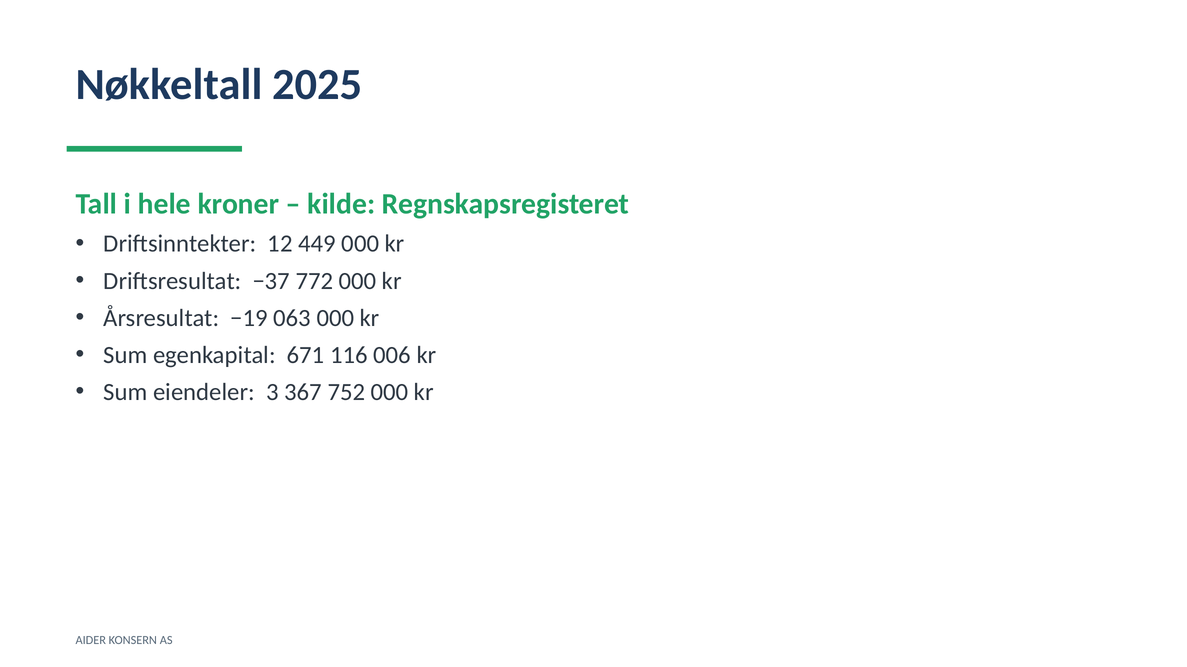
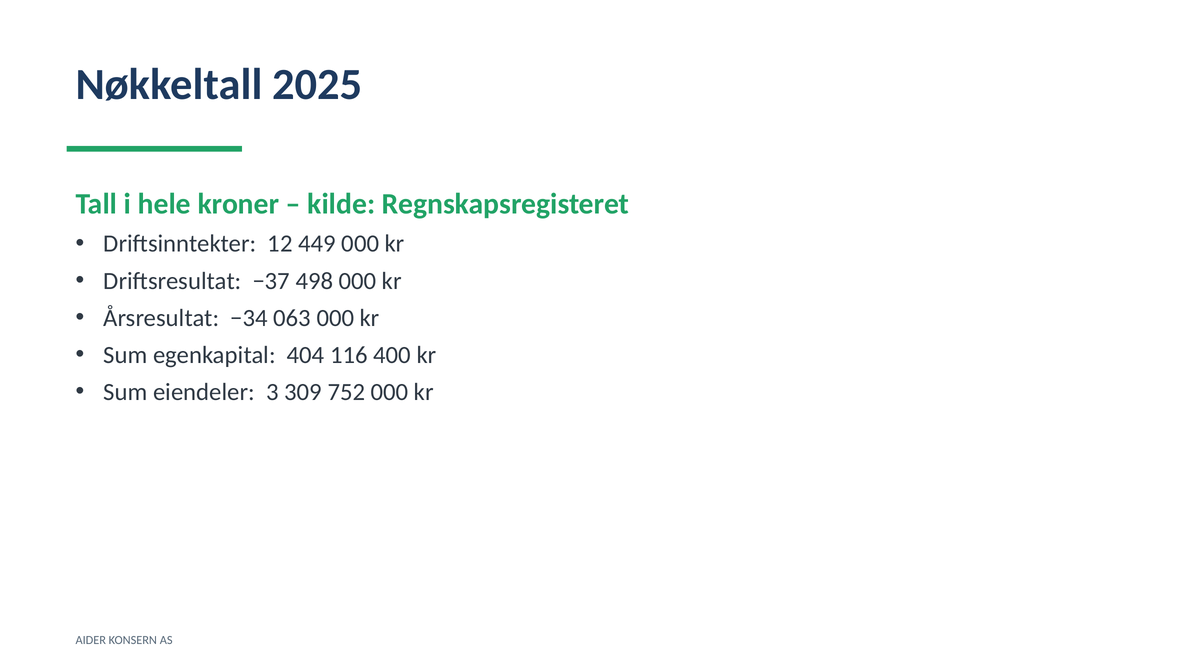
772: 772 -> 498 (314, 281)
−19: −19 -> −34 (249, 318)
671: 671 -> 404 (306, 355)
006: 006 -> 400 (392, 355)
367: 367 -> 309 (303, 393)
